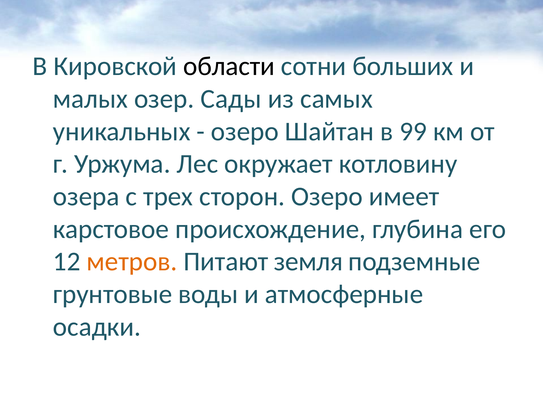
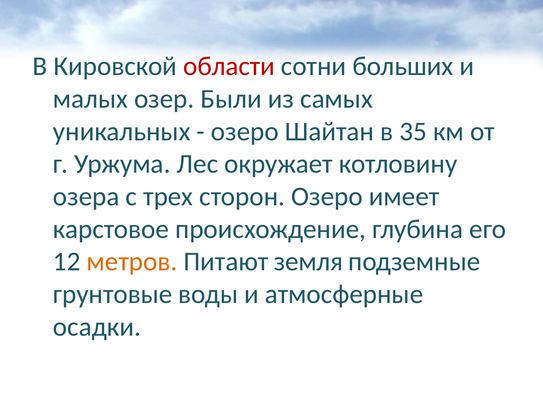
области colour: black -> red (229, 66)
Сады: Сады -> Были (231, 99)
99: 99 -> 35 (413, 131)
